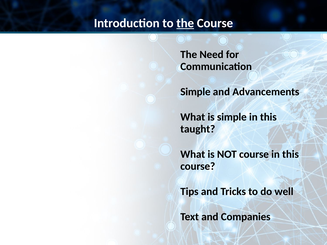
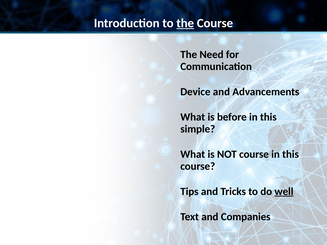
Simple: Simple -> Device (195, 92)
is simple: simple -> before (232, 117)
taught: taught -> simple (198, 129)
well underline: none -> present (284, 192)
